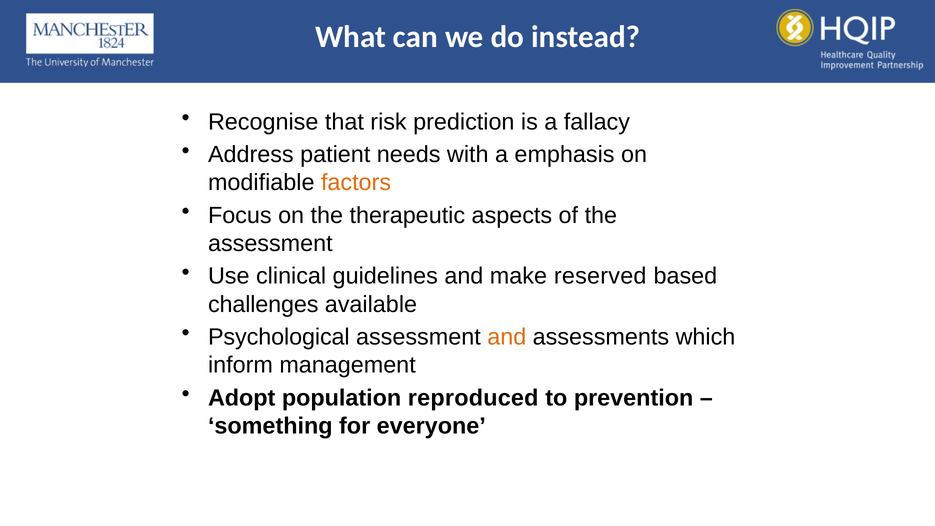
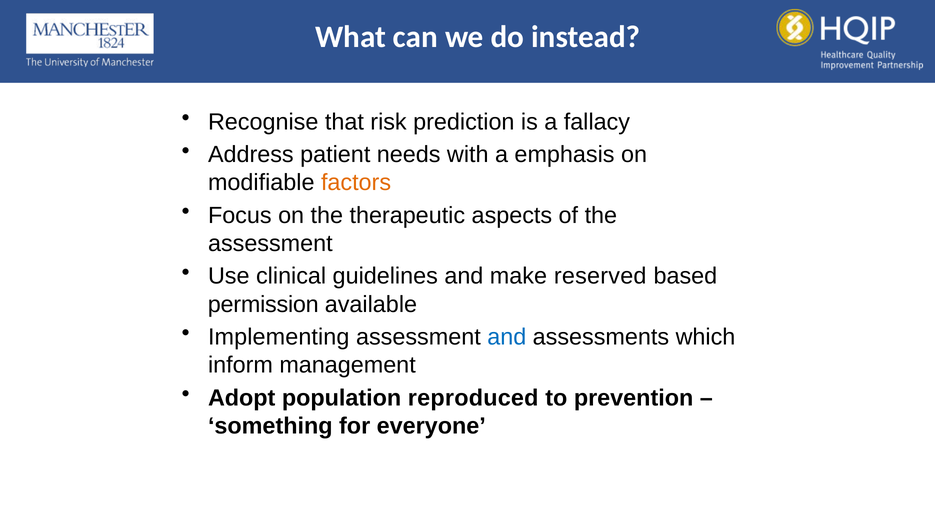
challenges: challenges -> permission (263, 304)
Psychological: Psychological -> Implementing (279, 337)
and colour: orange -> blue (507, 337)
